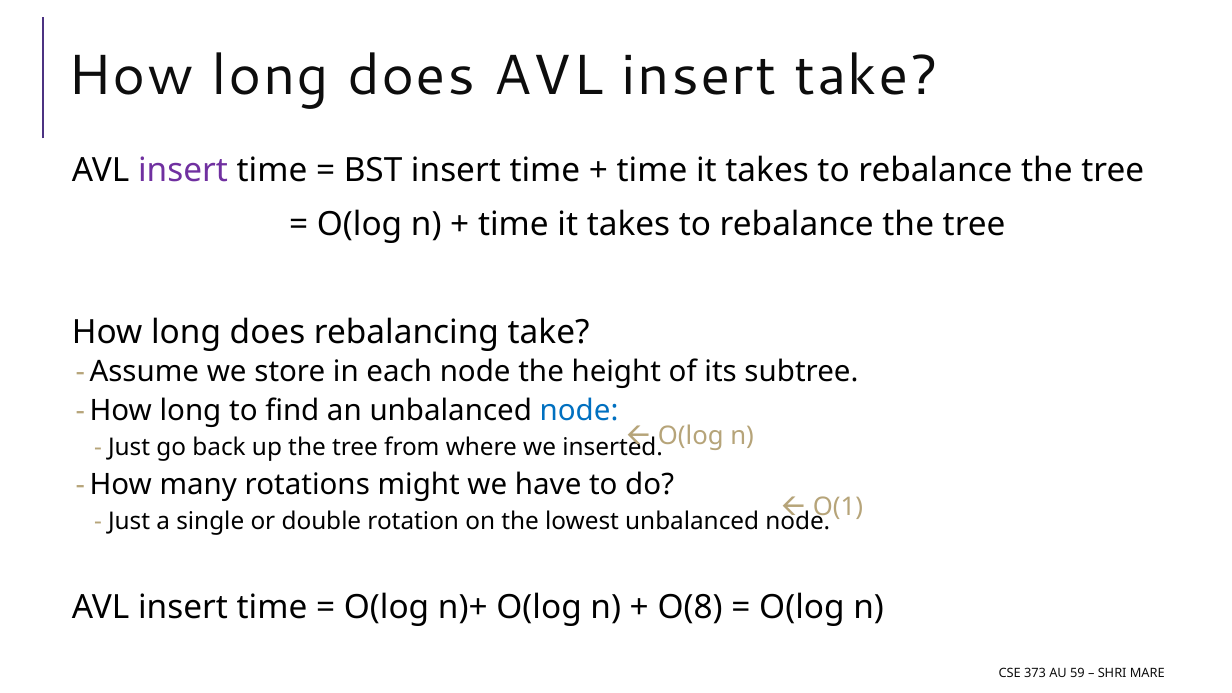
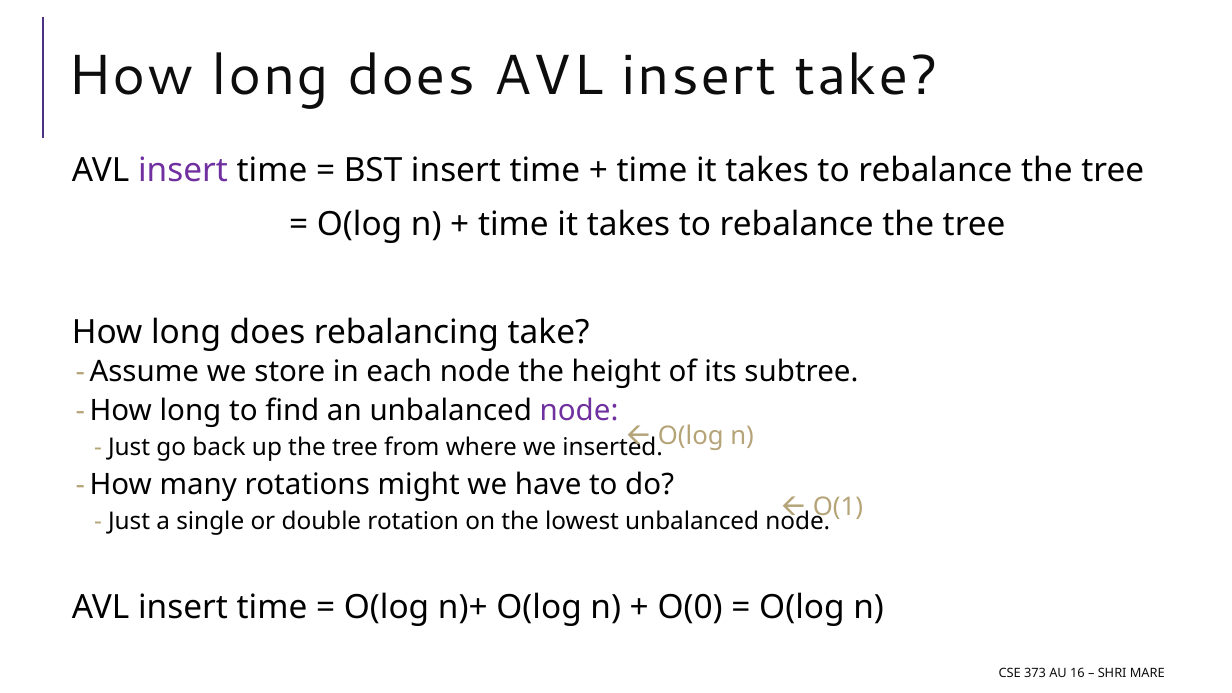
node colour: blue -> purple (579, 411)
O(8: O(8 -> O(0 (690, 607)
59: 59 -> 16 (1078, 674)
